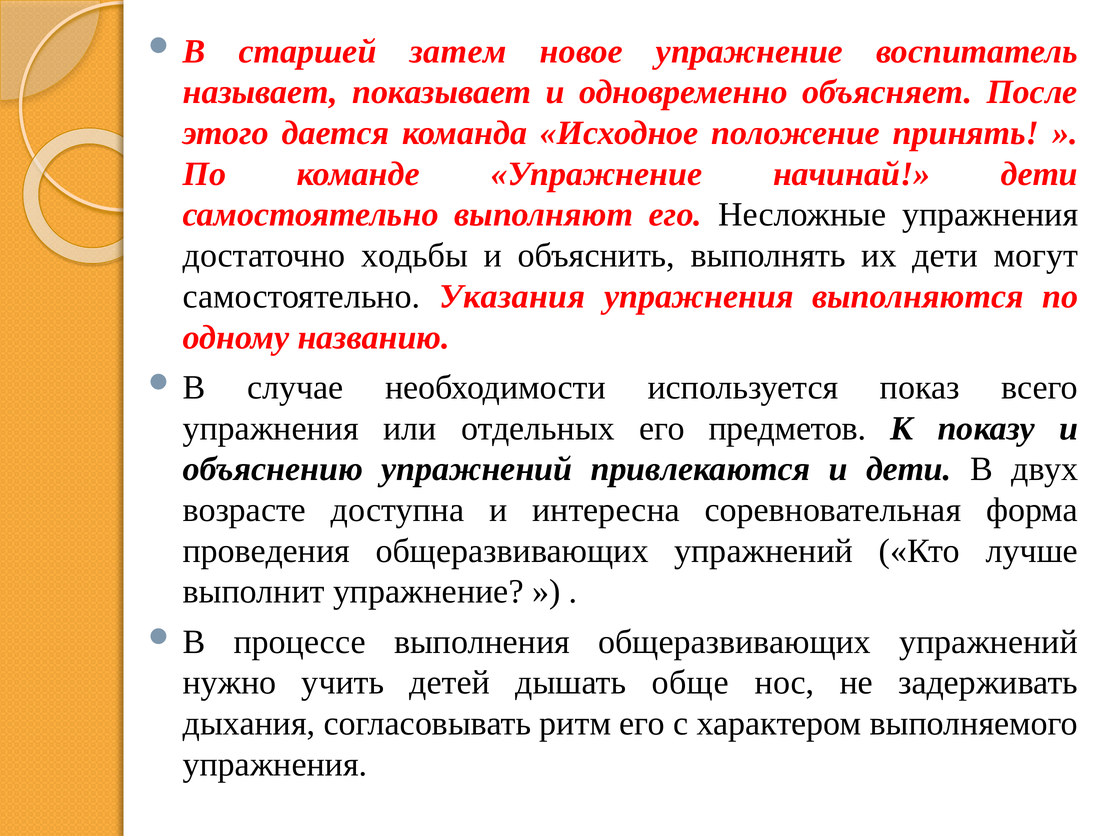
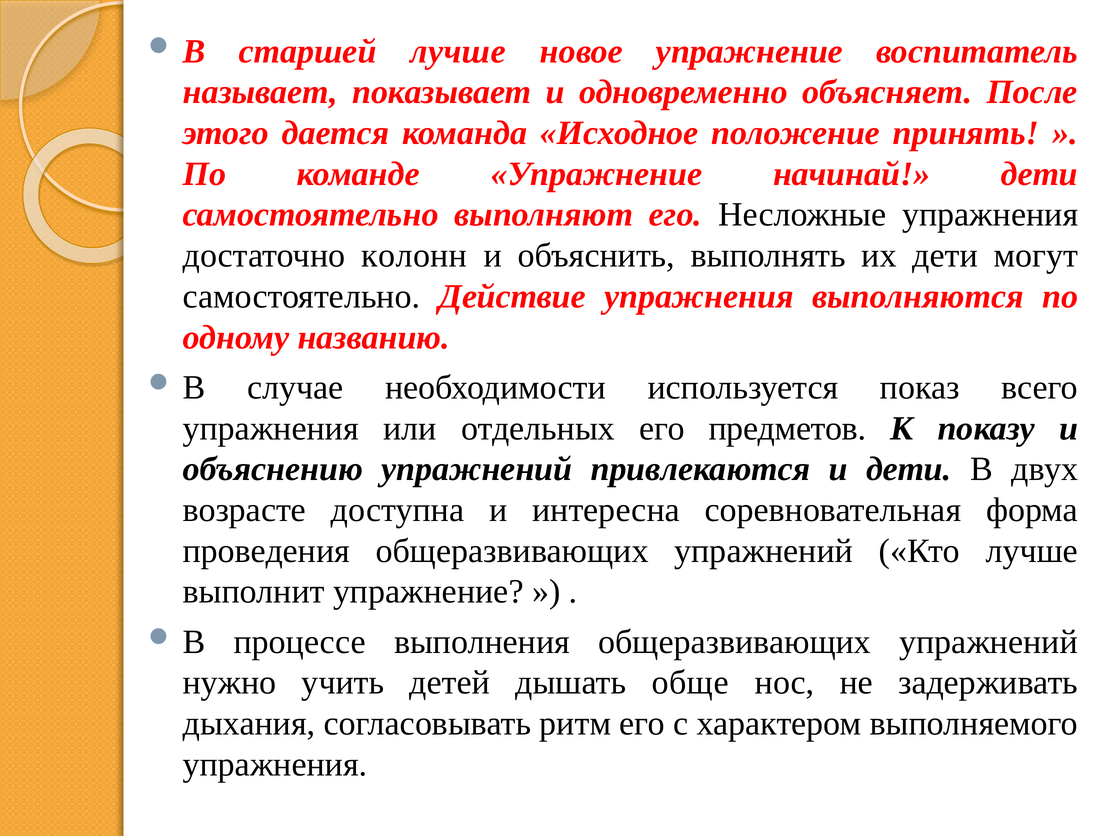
старшей затем: затем -> лучше (458, 51)
ходьбы: ходьбы -> колонн (414, 256)
Указания: Указания -> Действие (512, 297)
